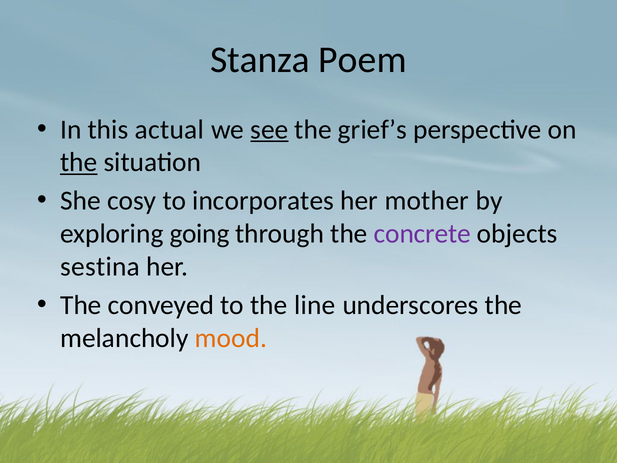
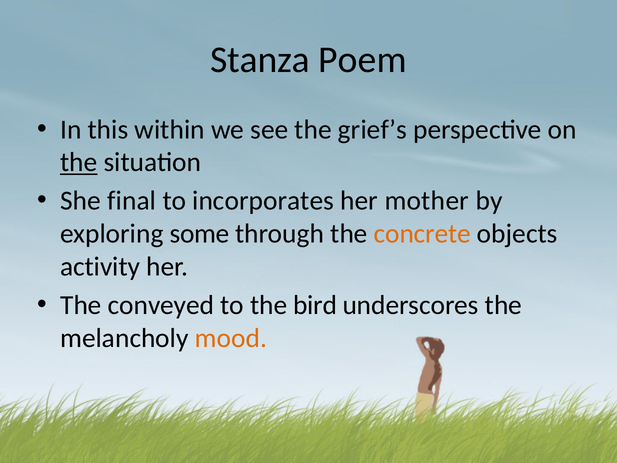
actual: actual -> within (170, 129)
see underline: present -> none (269, 129)
cosy: cosy -> final (132, 201)
going: going -> some (200, 234)
concrete colour: purple -> orange (422, 234)
sestina: sestina -> activity (100, 267)
line: line -> bird (315, 305)
